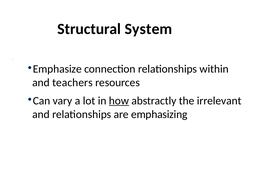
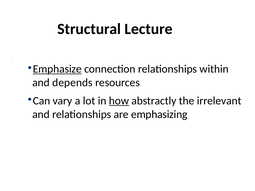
System: System -> Lecture (149, 29)
Emphasize underline: none -> present (57, 69)
teachers: teachers -> depends (72, 83)
